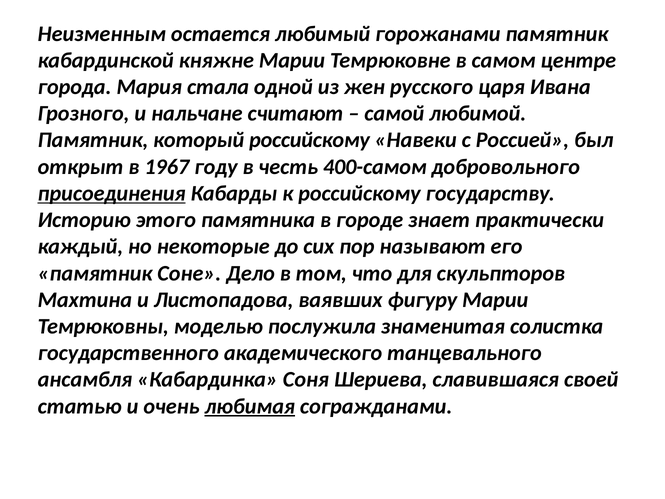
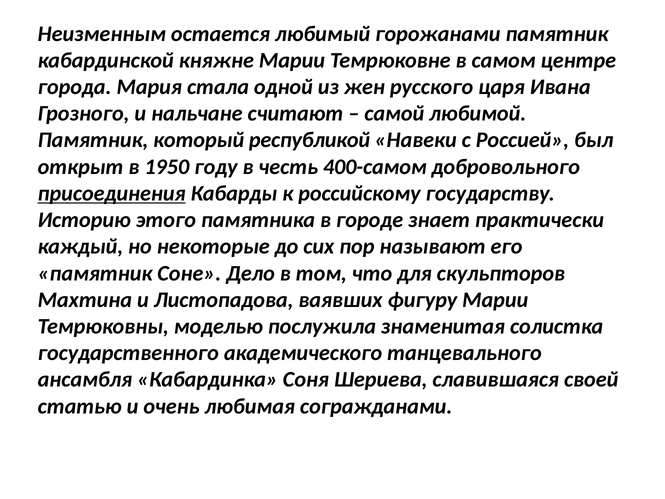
который российскому: российскому -> республикой (310, 140)
1967: 1967 -> 1950 (167, 167)
любимая underline: present -> none (250, 406)
